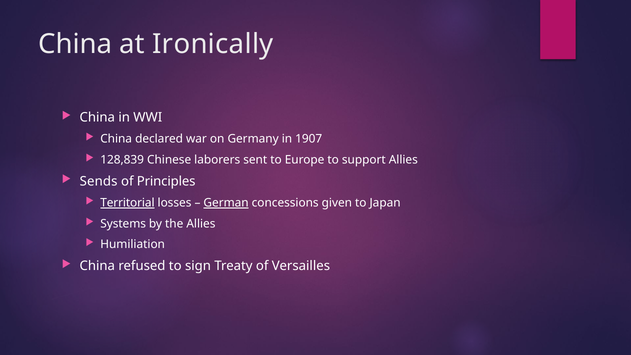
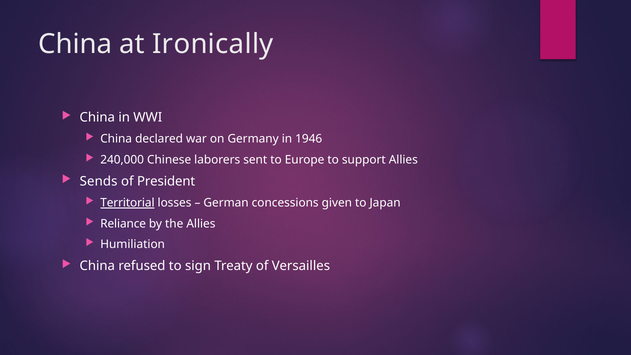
1907: 1907 -> 1946 (309, 139)
128,839: 128,839 -> 240,000 (122, 160)
Principles: Principles -> President (166, 181)
German underline: present -> none (226, 203)
Systems: Systems -> Reliance (123, 224)
